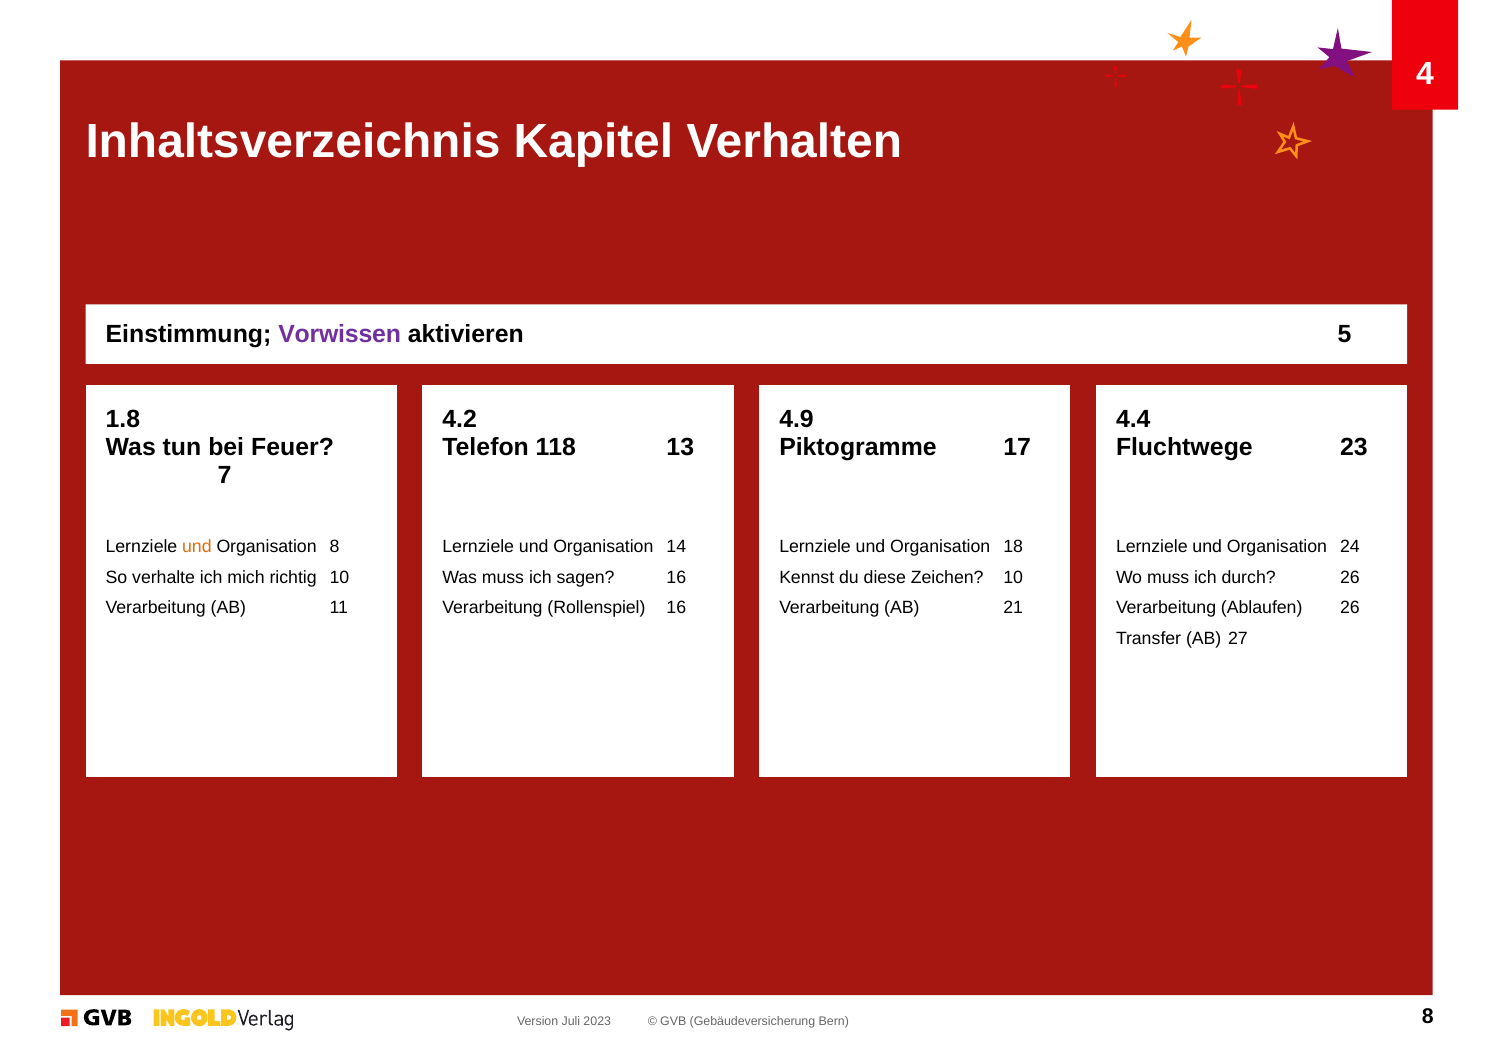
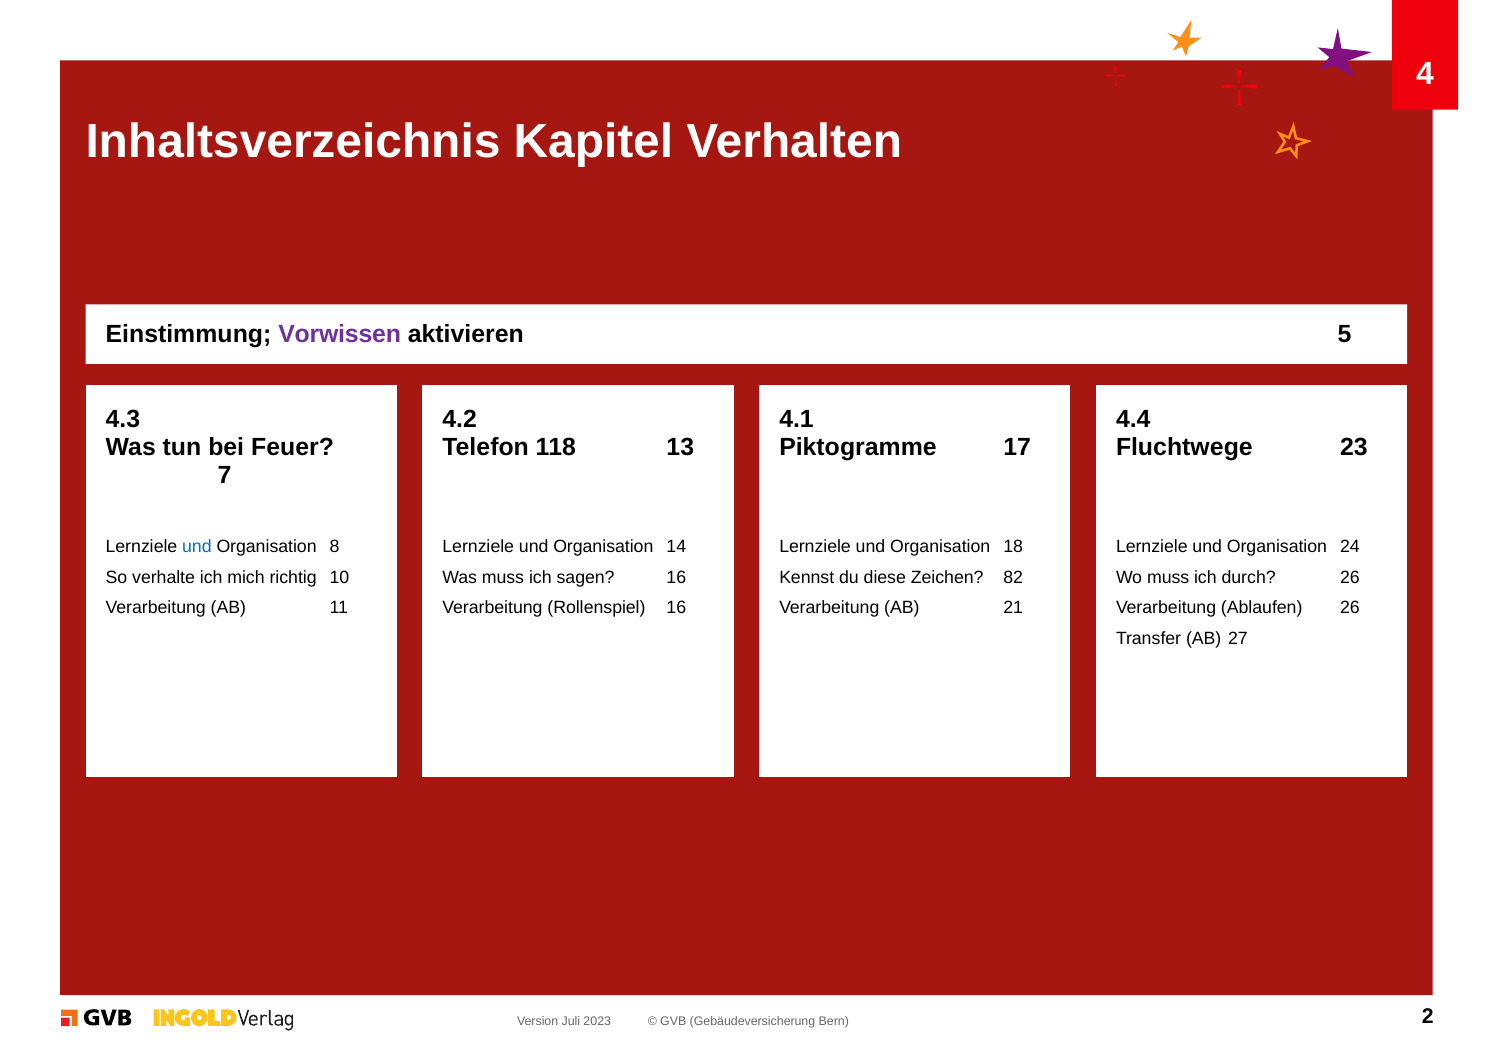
1.8: 1.8 -> 4.3 (123, 419)
4.9: 4.9 -> 4.1 (796, 419)
und colour: orange -> blue (197, 547)
Zeichen 10: 10 -> 82 (1013, 577)
8: 8 -> 2 (1428, 1016)
